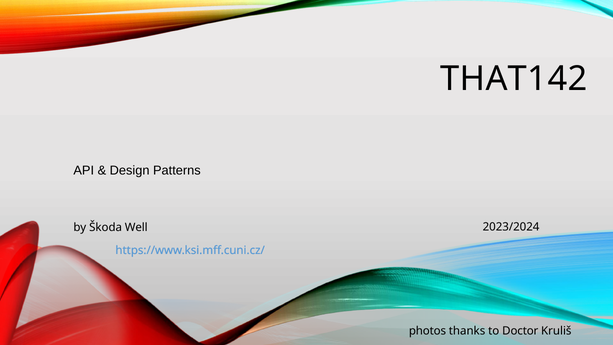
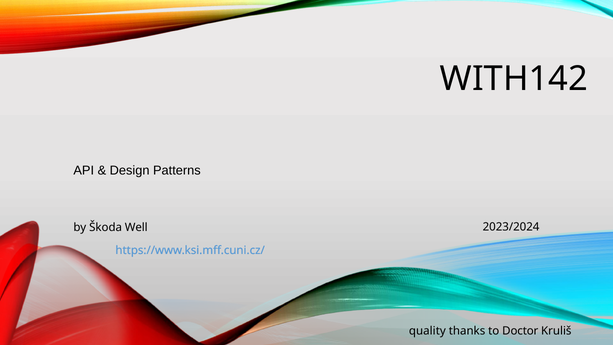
THAT142: THAT142 -> WITH142 (514, 79)
photos: photos -> quality (427, 331)
